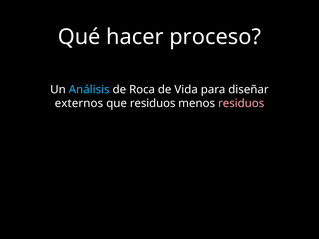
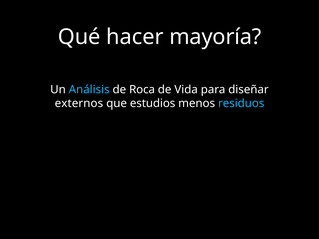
proceso: proceso -> mayoría (215, 37)
que residuos: residuos -> estudios (153, 104)
residuos colour: pink -> light blue (241, 104)
